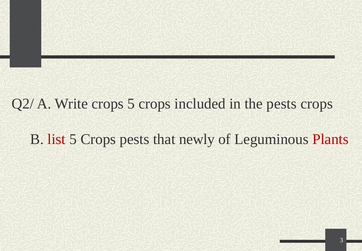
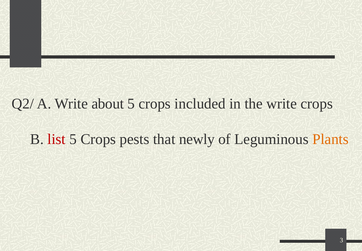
Write crops: crops -> about (108, 103)
the pests: pests -> write (282, 103)
Plants colour: red -> orange (330, 139)
